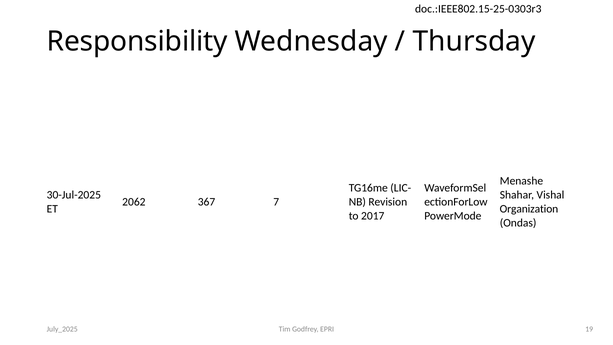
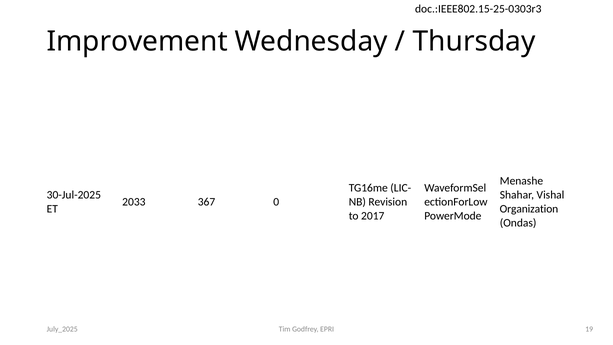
Responsibility: Responsibility -> Improvement (137, 42)
2062: 2062 -> 2033 (134, 202)
7: 7 -> 0 (276, 202)
